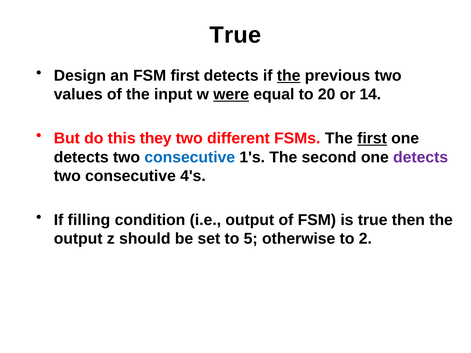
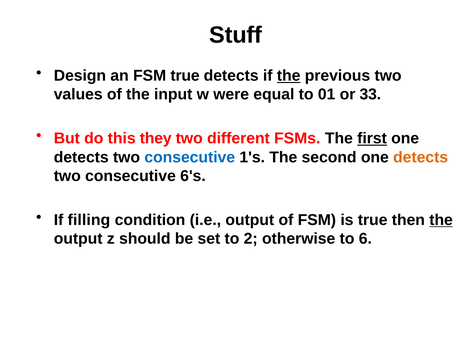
True: True -> Stuff (236, 35)
FSM first: first -> true (185, 76)
were underline: present -> none (231, 95)
20: 20 -> 01 (327, 95)
14: 14 -> 33 (370, 95)
detects colour: purple -> orange (421, 157)
4's: 4's -> 6's (193, 176)
the underline: none -> present (441, 220)
5: 5 -> 2 (251, 239)
2: 2 -> 6 (365, 239)
